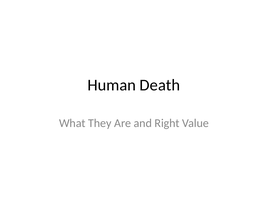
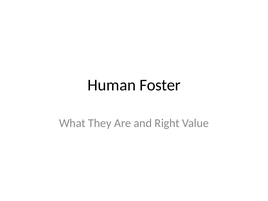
Death: Death -> Foster (160, 85)
